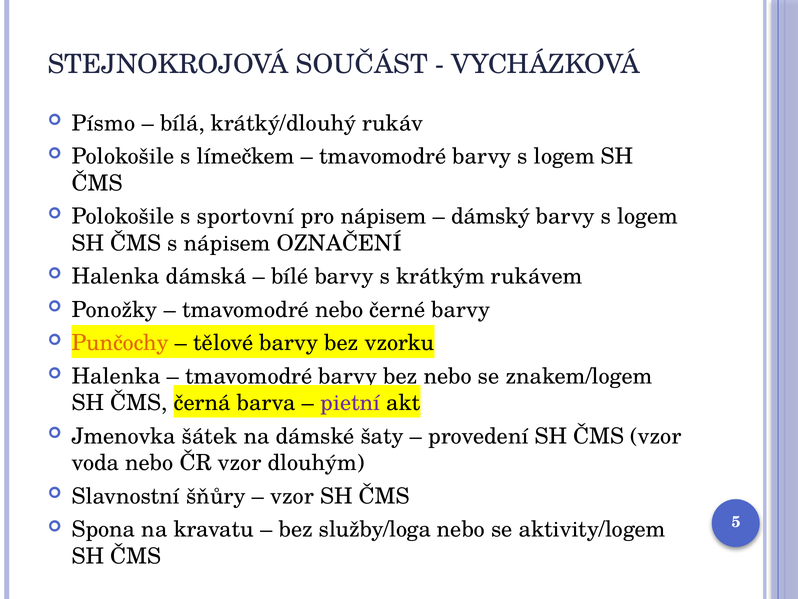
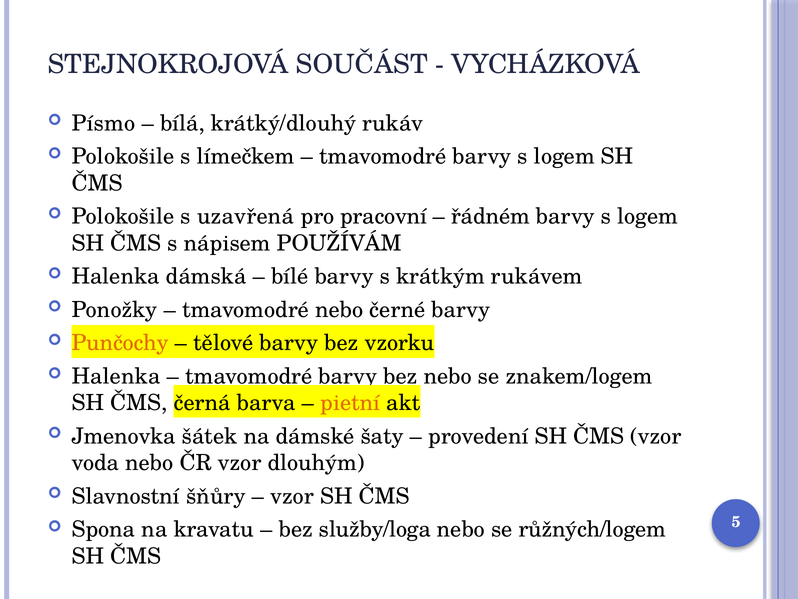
sportovní: sportovní -> uzavřená (246, 216)
pro nápisem: nápisem -> pracovní (384, 216)
dámský: dámský -> řádném (491, 216)
OZNAČENÍ: OZNAČENÍ -> POUŽÍVÁM (339, 243)
pietní colour: purple -> orange (350, 403)
aktivity/logem: aktivity/logem -> růžných/logem (592, 529)
